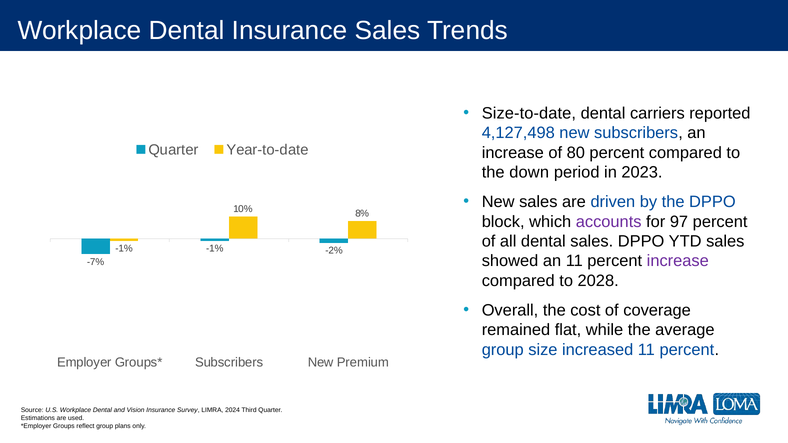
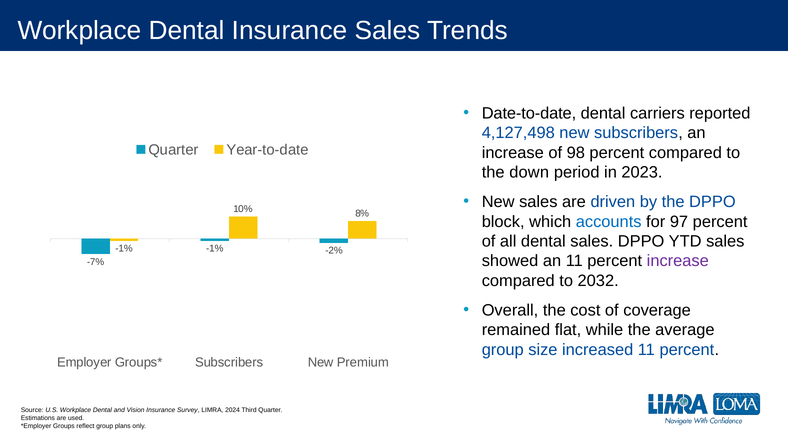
Size-to-date: Size-to-date -> Date-to-date (529, 113)
80: 80 -> 98 (576, 153)
accounts colour: purple -> blue (609, 222)
2028: 2028 -> 2032 (598, 281)
